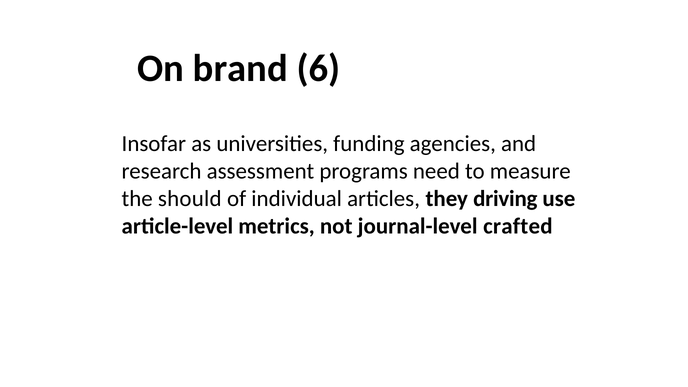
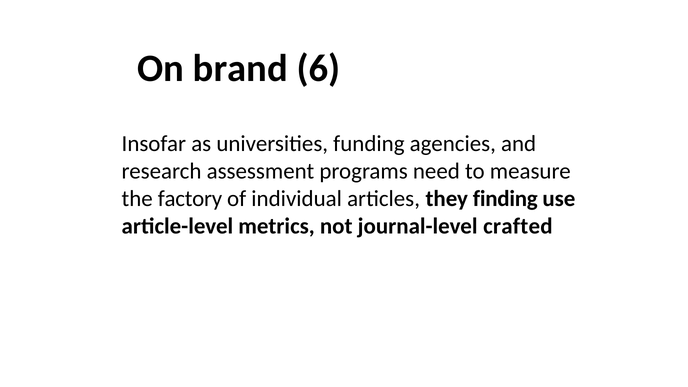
should: should -> factory (190, 199)
driving: driving -> finding (505, 199)
